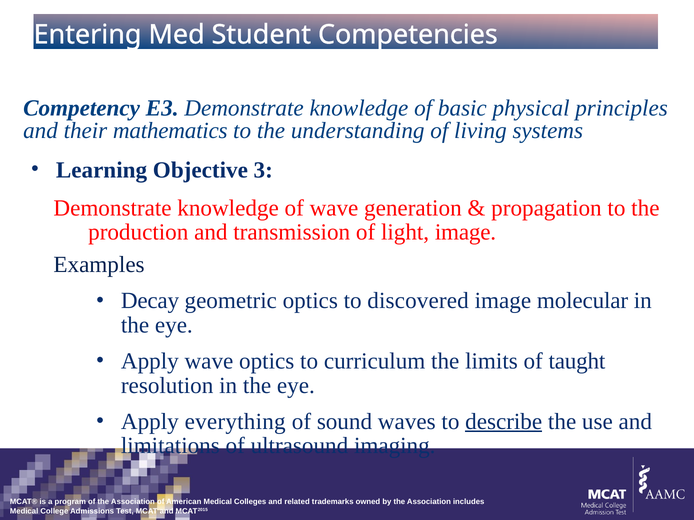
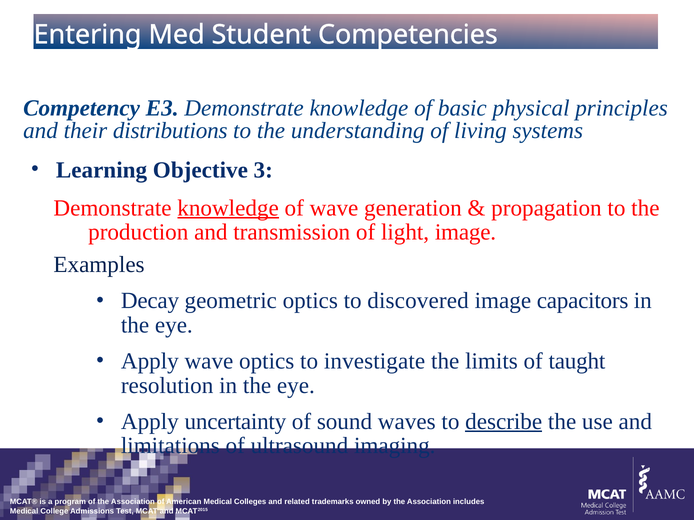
mathematics: mathematics -> distributions (170, 131)
knowledge underline: none -> present (228, 208)
molecular: molecular -> capacitors (583, 301)
curriculum: curriculum -> investigate (375, 361)
everything: everything -> uncertainty (235, 422)
